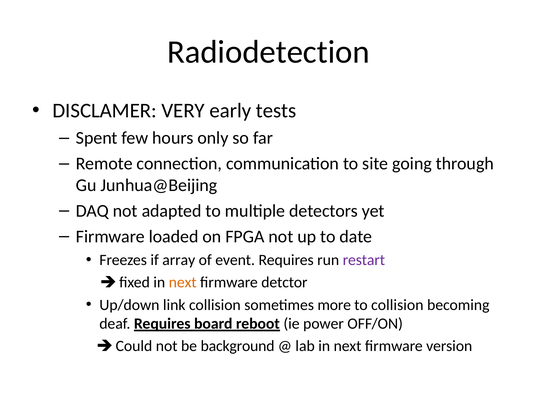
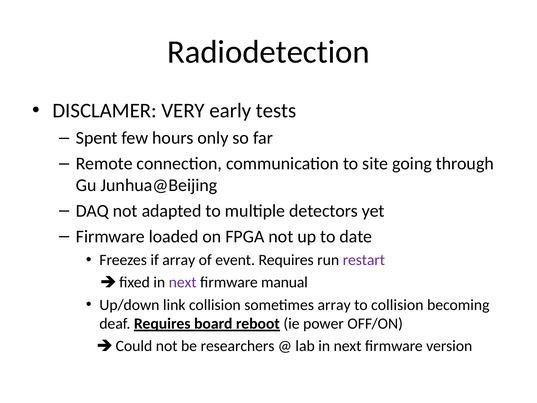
next colour: orange -> purple (183, 282)
detctor: detctor -> manual (284, 282)
sometimes more: more -> array (334, 305)
background: background -> researchers (238, 346)
